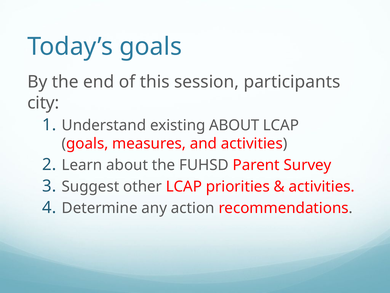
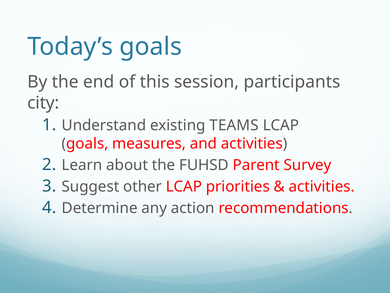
existing ABOUT: ABOUT -> TEAMS (234, 125)
